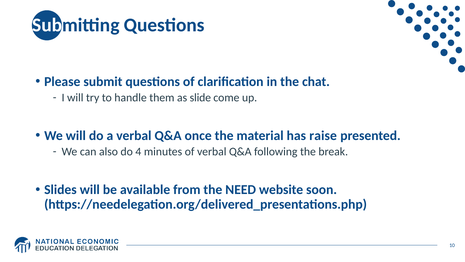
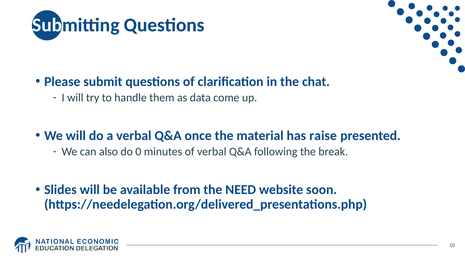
slide: slide -> data (200, 98)
4: 4 -> 0 (138, 152)
